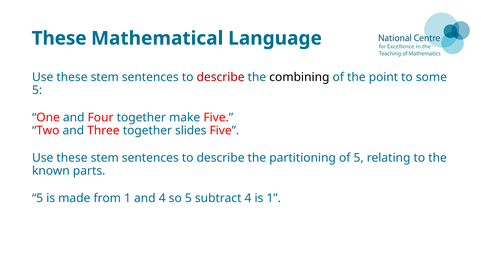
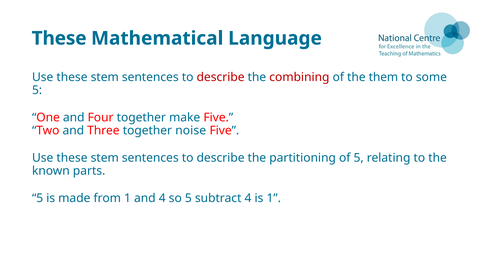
combining colour: black -> red (299, 77)
point: point -> them (383, 77)
slides: slides -> noise (191, 131)
